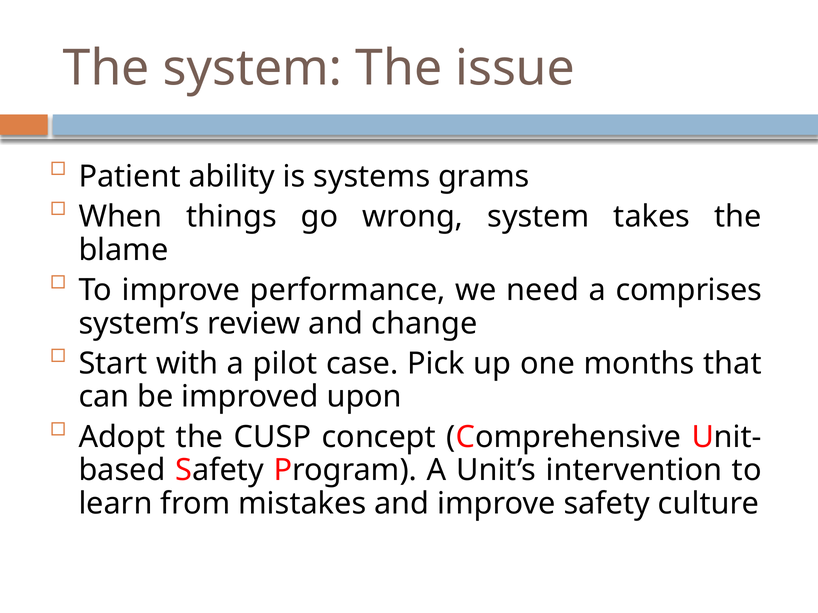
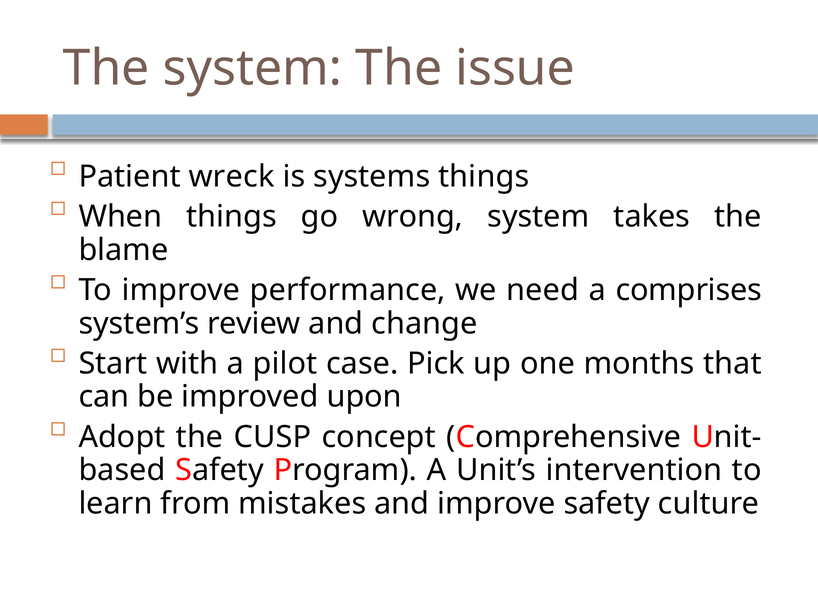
ability: ability -> wreck (232, 177)
systems grams: grams -> things (484, 177)
